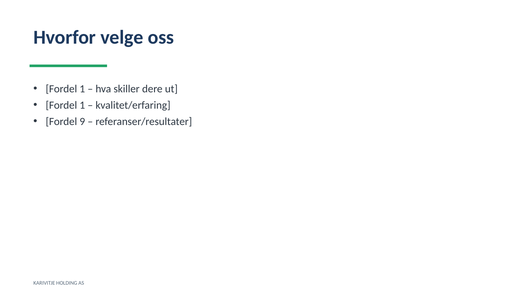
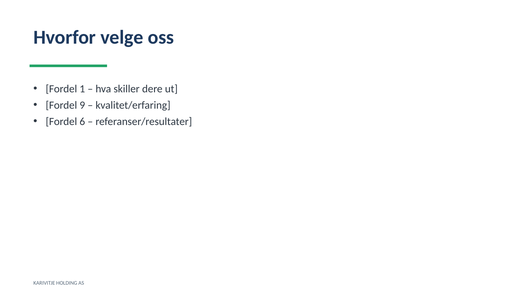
1: 1 -> 9 (82, 105)
9: 9 -> 6 (82, 122)
